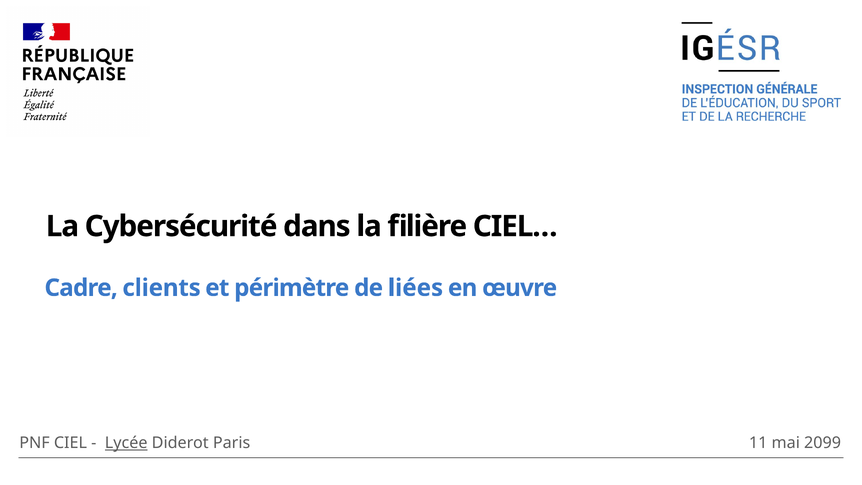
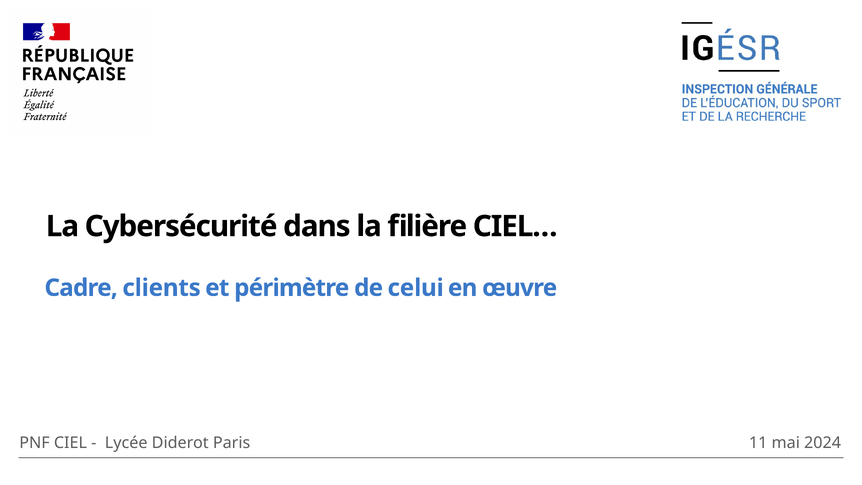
liées: liées -> celui (416, 288)
Lycée underline: present -> none (126, 443)
2099: 2099 -> 2024 (823, 443)
